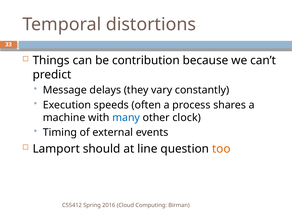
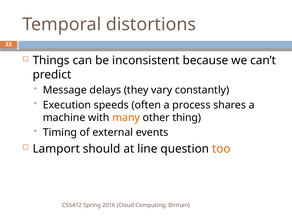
contribution: contribution -> inconsistent (146, 60)
many colour: blue -> orange (126, 118)
clock: clock -> thing (187, 118)
